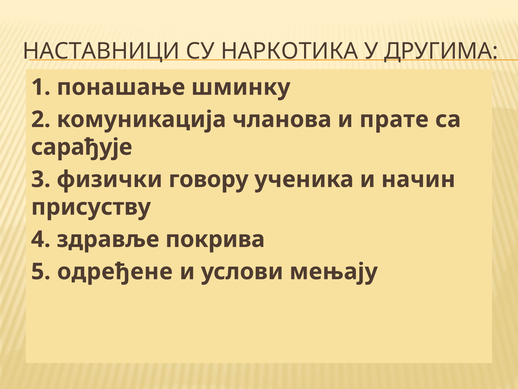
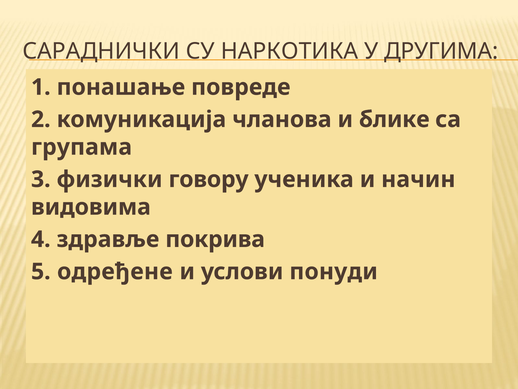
НАСТАВНИЦИ: НАСТАВНИЦИ -> САРАДНИЧКИ (101, 51)
шминку: шминку -> повреде (241, 87)
прате: прате -> блике (394, 119)
сарађује: сарађује -> групама (82, 147)
присуству: присуству -> видовима (91, 207)
мењају: мењају -> понуди (334, 271)
